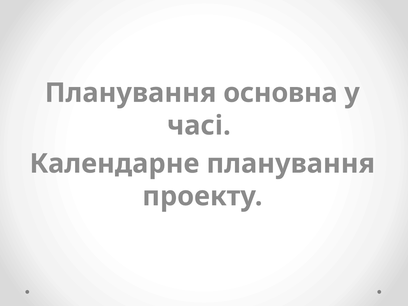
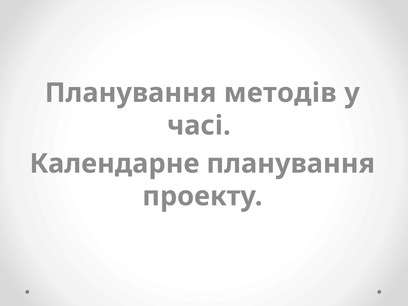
основна: основна -> методів (280, 93)
